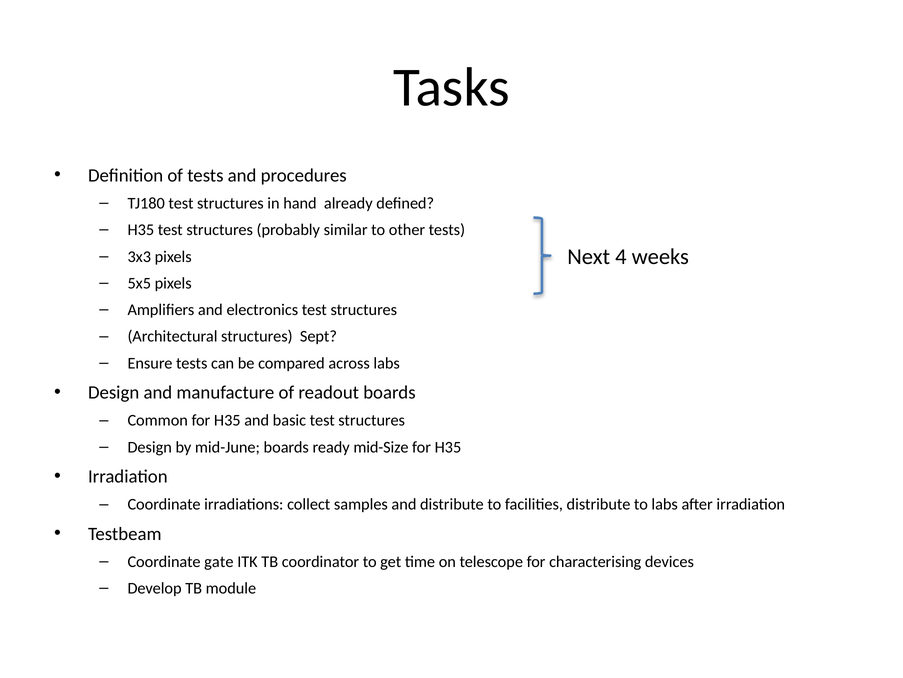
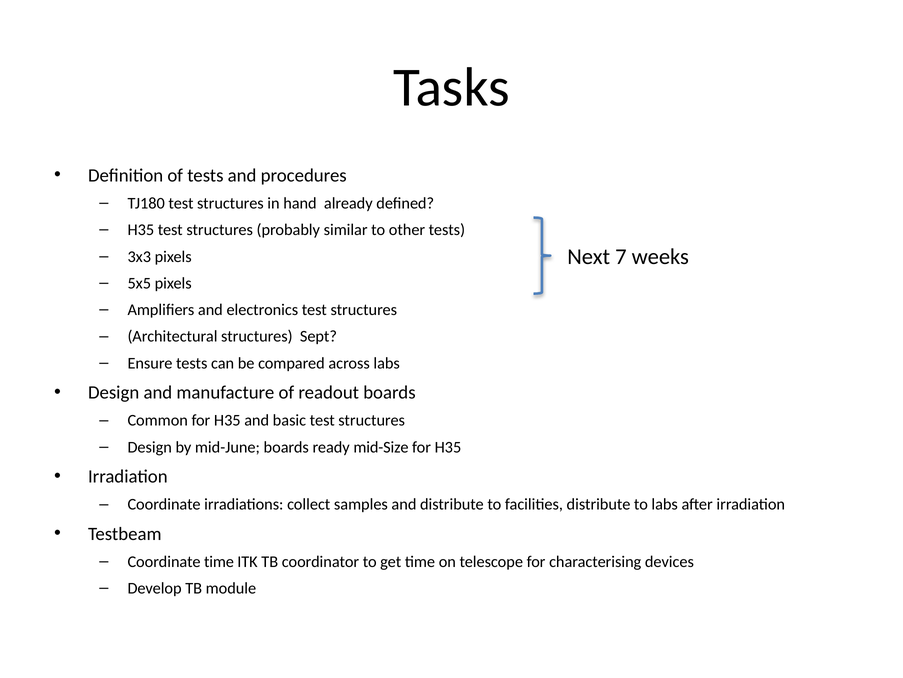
4: 4 -> 7 (621, 257)
Coordinate gate: gate -> time (219, 561)
